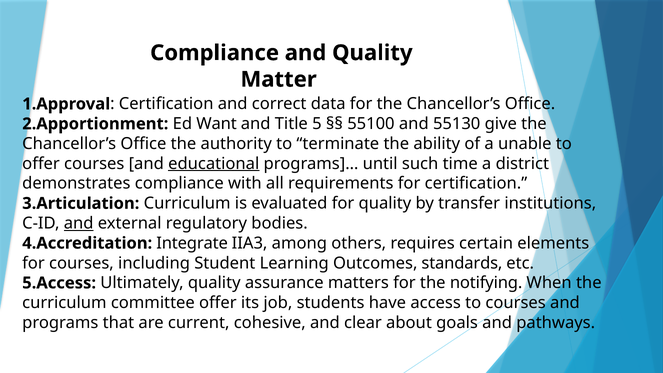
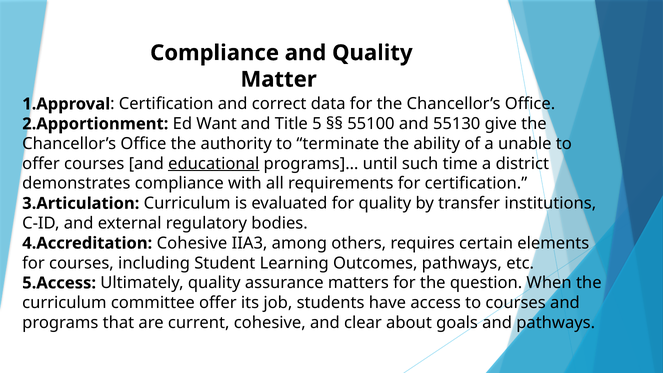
and underline: present -> none (79, 223)
Integrate: Integrate -> Cohesive (192, 243)
Outcomes standards: standards -> pathways (462, 263)
notifying: notifying -> question (486, 283)
